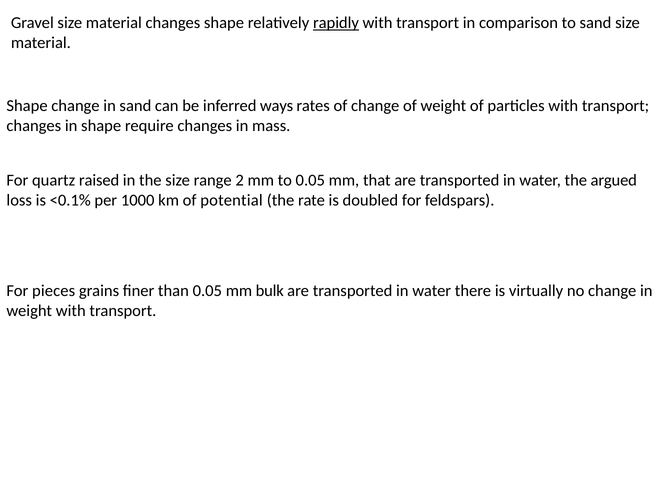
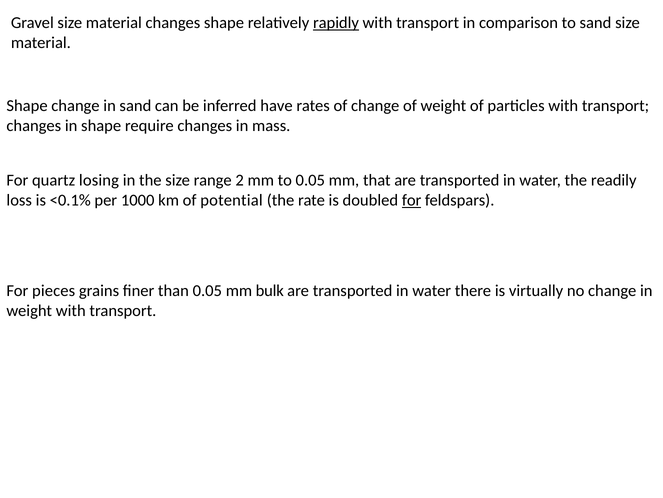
ways: ways -> have (276, 106)
raised: raised -> losing (99, 180)
argued: argued -> readily (614, 180)
for underline: none -> present (412, 200)
